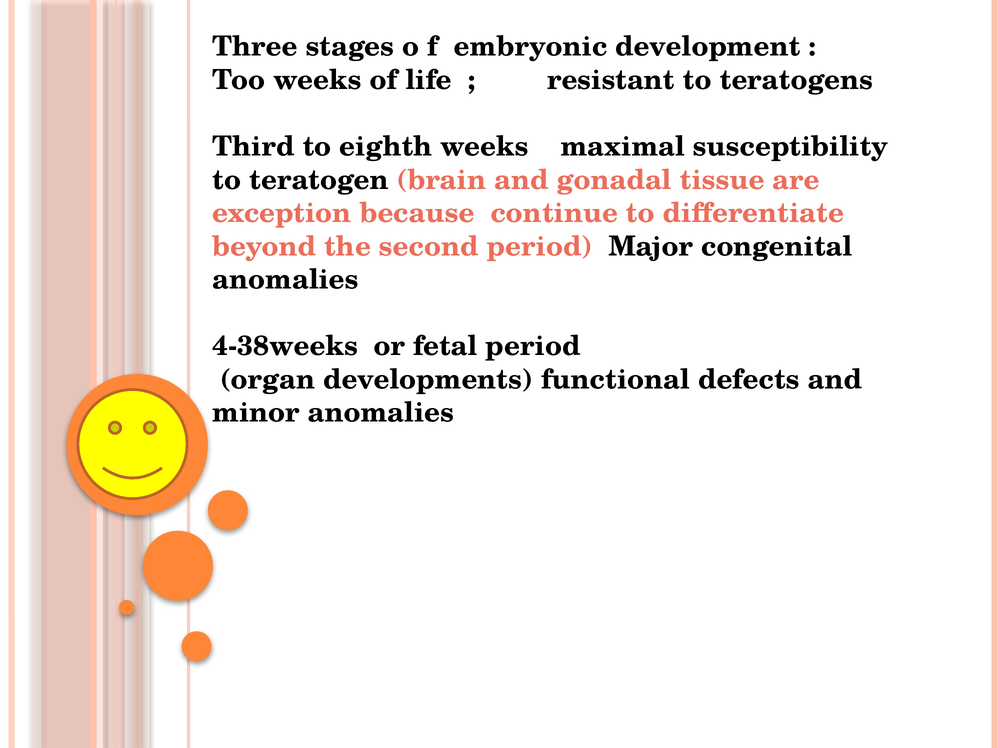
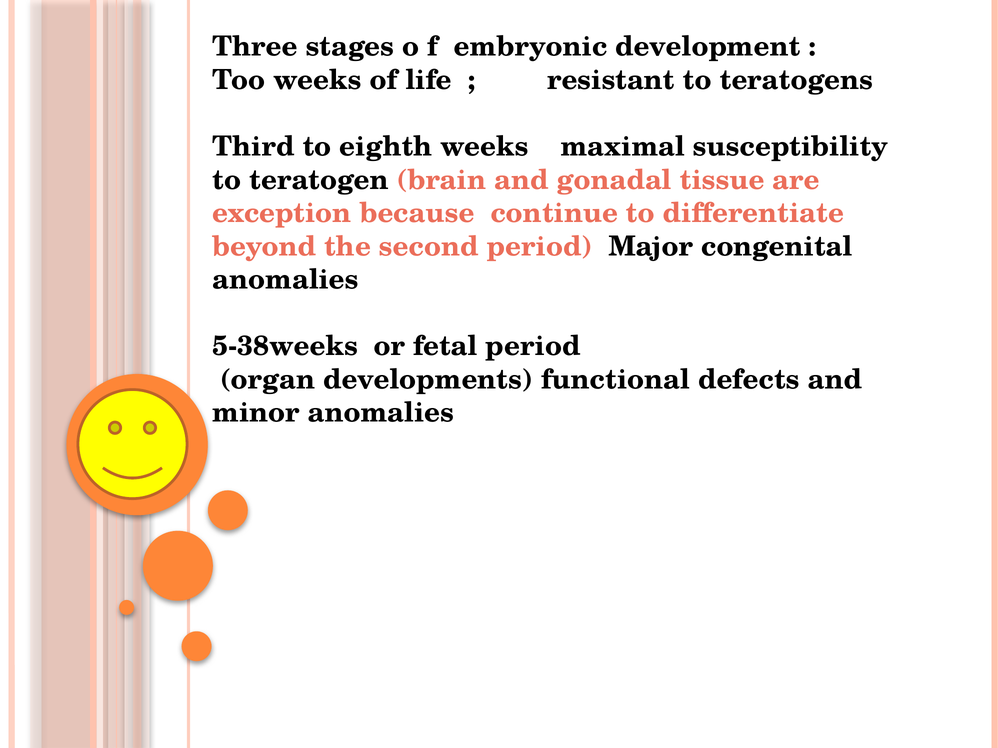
4-38weeks: 4-38weeks -> 5-38weeks (285, 346)
